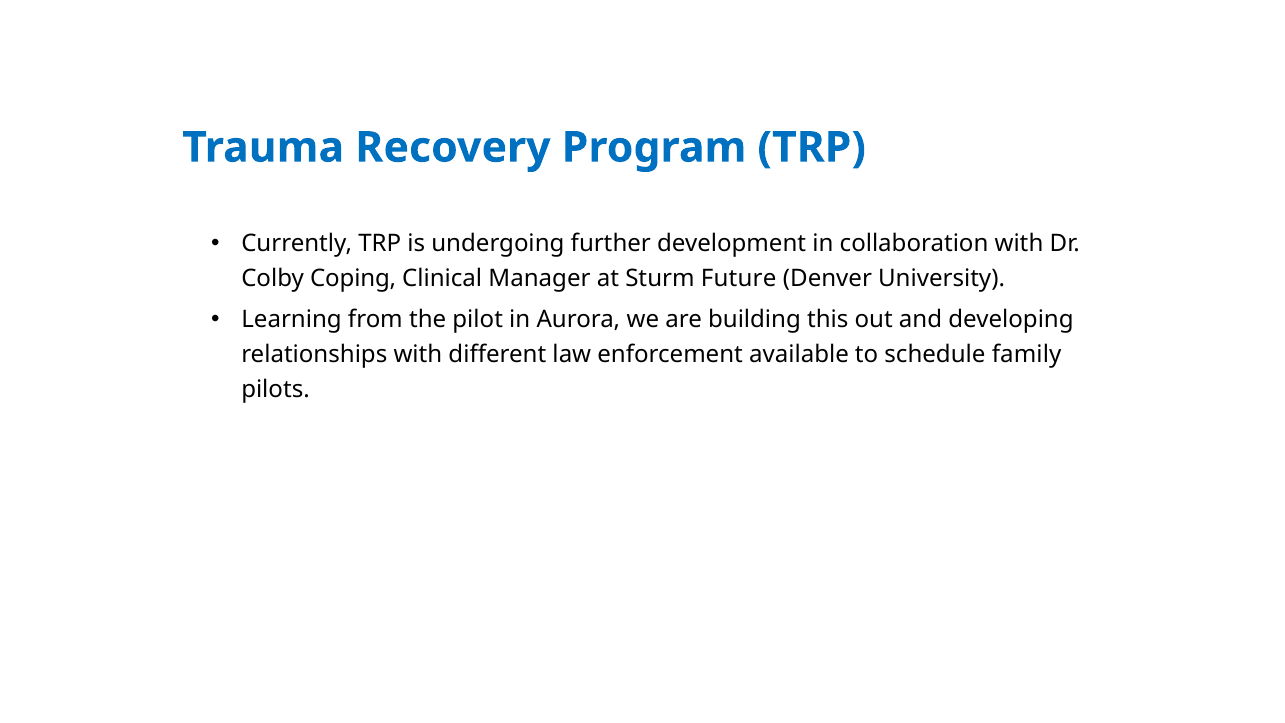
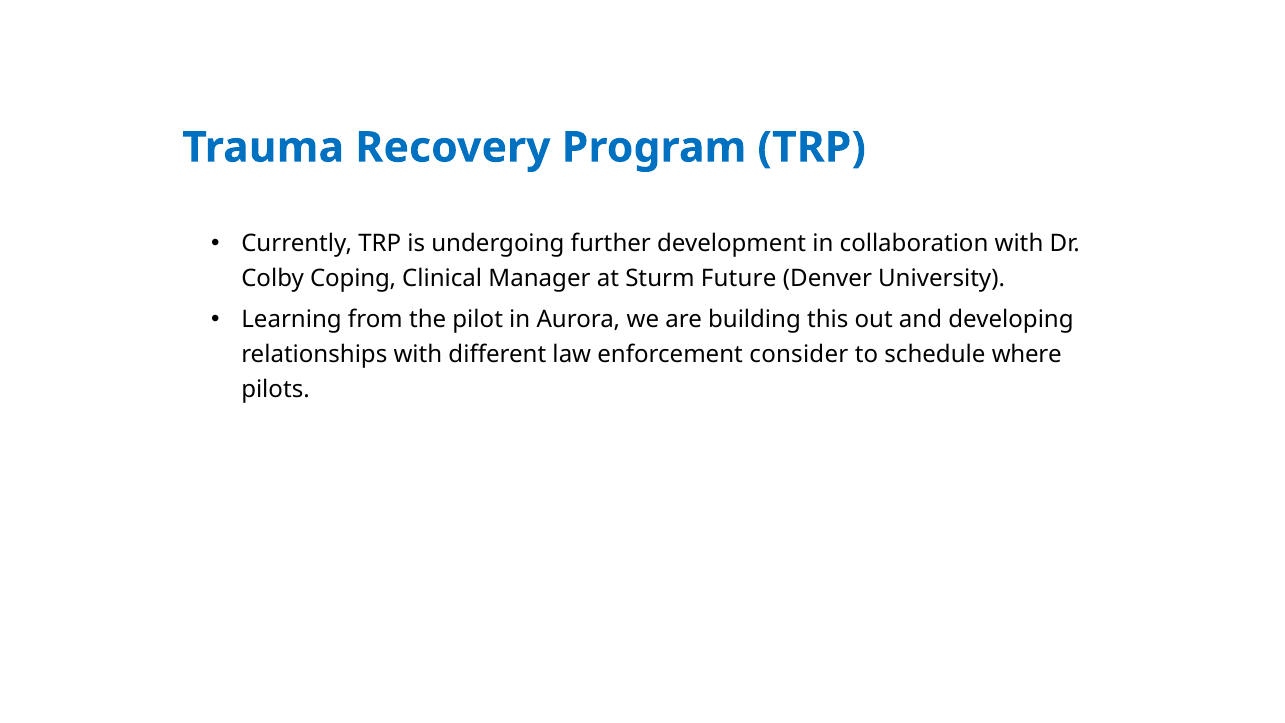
available: available -> consider (799, 354)
family: family -> where (1027, 354)
